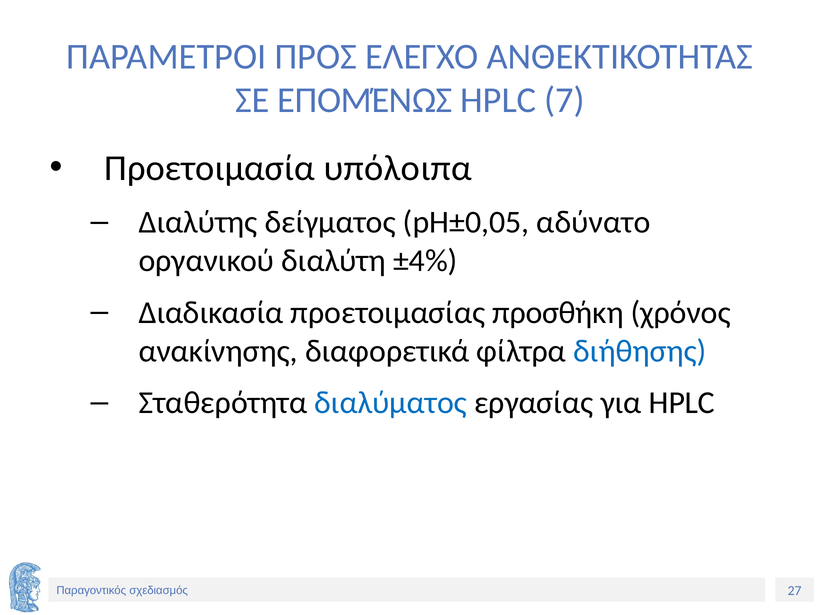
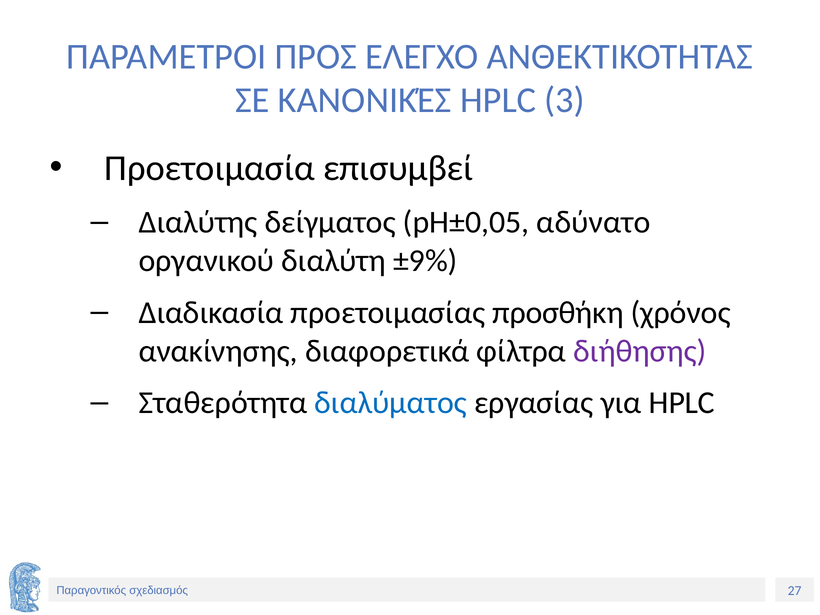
ΕΠΟΜΈΝΩΣ: ΕΠΟΜΈΝΩΣ -> ΚΑΝΟΝΙΚΈΣ (365, 100)
7: 7 -> 3 (565, 100)
υπόλοιπα: υπόλοιπα -> επισυμβεί (398, 168)
±4%: ±4% -> ±9% (425, 261)
διήθησης colour: blue -> purple (640, 351)
